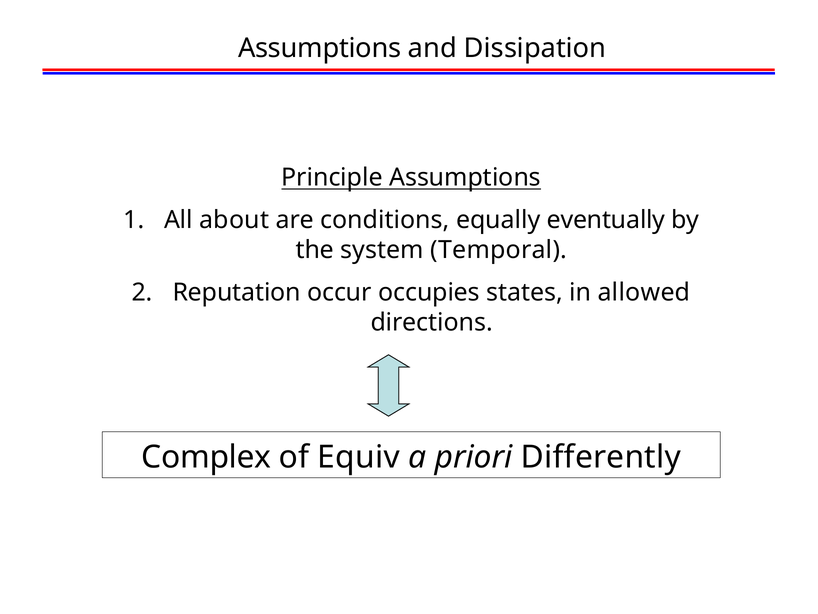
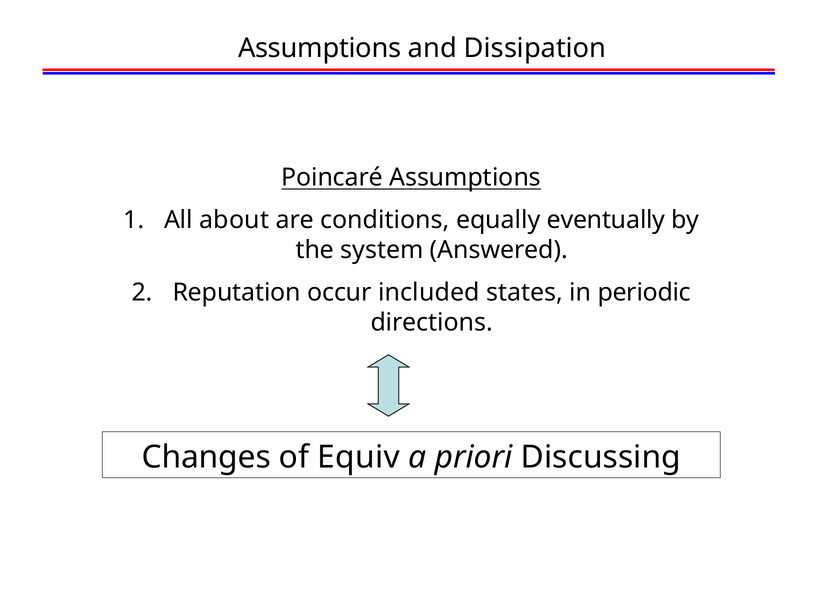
Principle: Principle -> Poincaré (332, 178)
Temporal: Temporal -> Answered (499, 250)
occupies: occupies -> included (429, 292)
allowed: allowed -> periodic (644, 292)
Complex: Complex -> Changes (206, 457)
Differently: Differently -> Discussing (601, 457)
